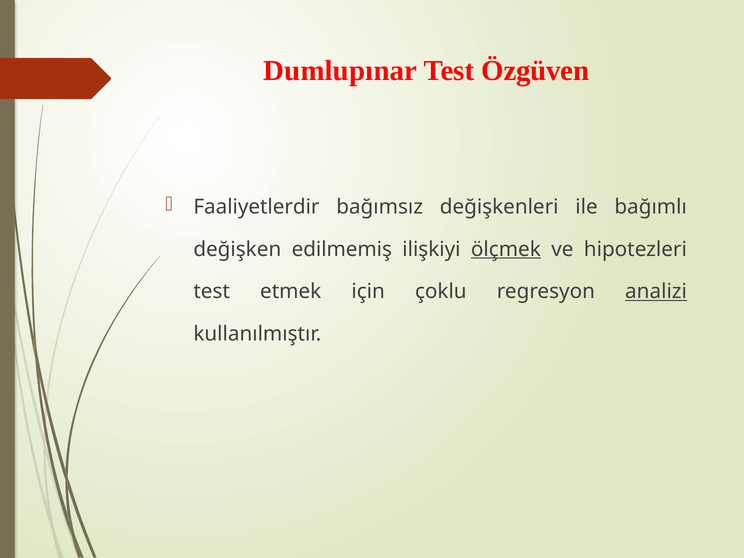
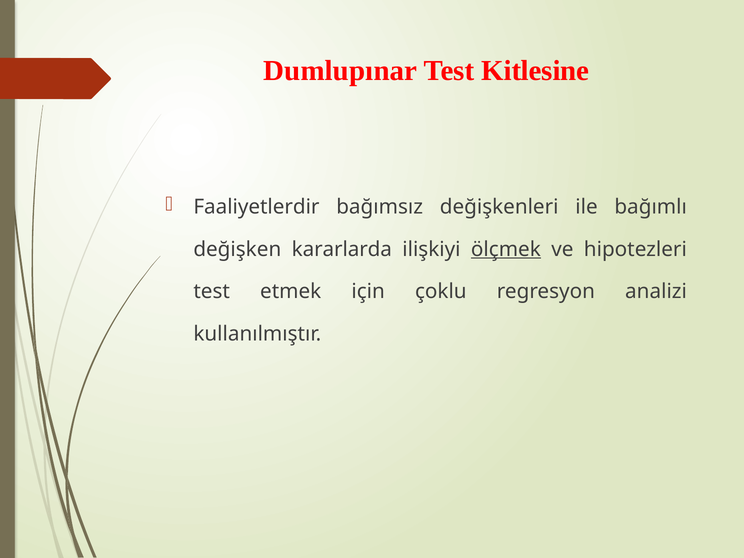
Özgüven: Özgüven -> Kitlesine (535, 71)
edilmemiş: edilmemiş -> kararlarda (342, 249)
analizi underline: present -> none (656, 292)
